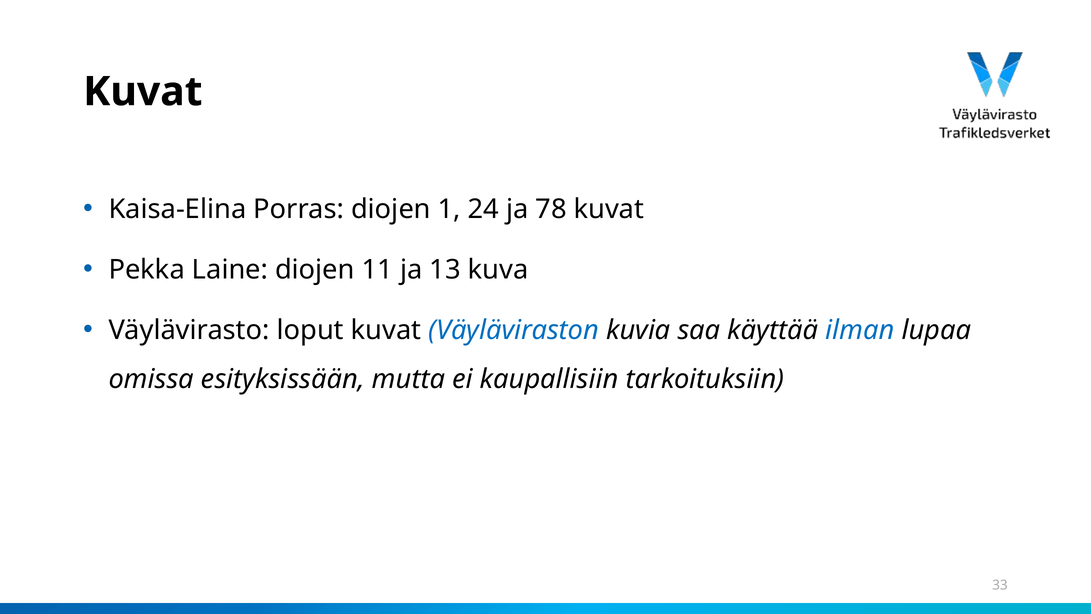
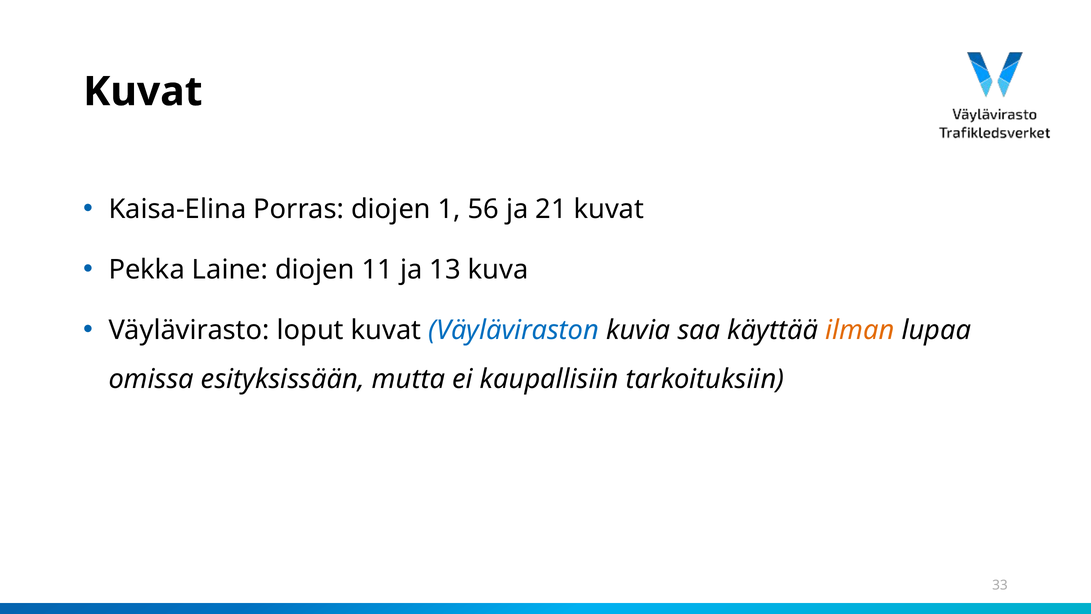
24: 24 -> 56 (483, 209)
78: 78 -> 21 (551, 209)
ilman colour: blue -> orange (860, 330)
